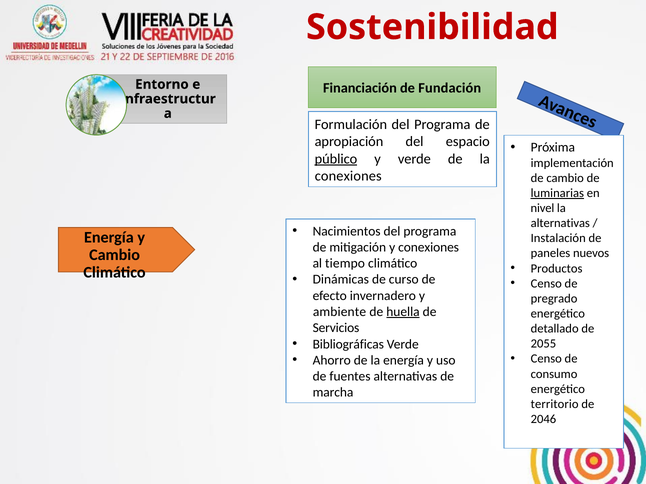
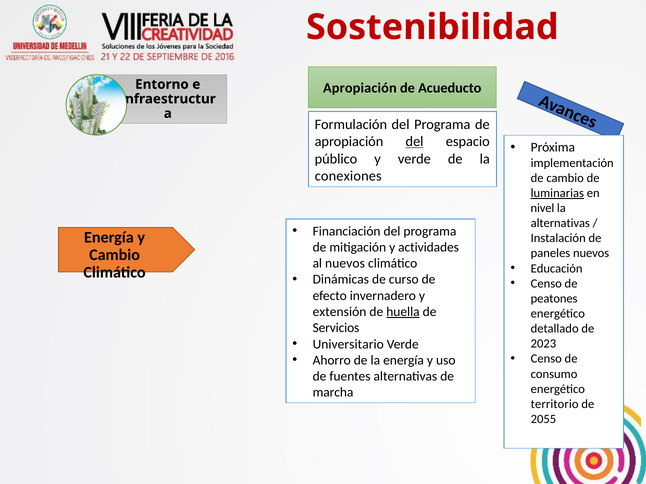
Financiación: Financiación -> Apropiación (360, 88)
Fundación: Fundación -> Acueducto (450, 88)
del underline: none -> present (415, 142)
público underline: present -> none (336, 159)
Nacimientos: Nacimientos -> Financiación (347, 231)
y conexiones: conexiones -> actividades (429, 248)
al tiempo: tiempo -> nuevos (345, 264)
Productos: Productos -> Educación (557, 269)
pregrado: pregrado -> peatones (554, 299)
ambiente: ambiente -> extensión (340, 312)
Bibliográficas: Bibliográficas -> Universitario (348, 344)
2055: 2055 -> 2023 (543, 344)
2046: 2046 -> 2055 (543, 419)
